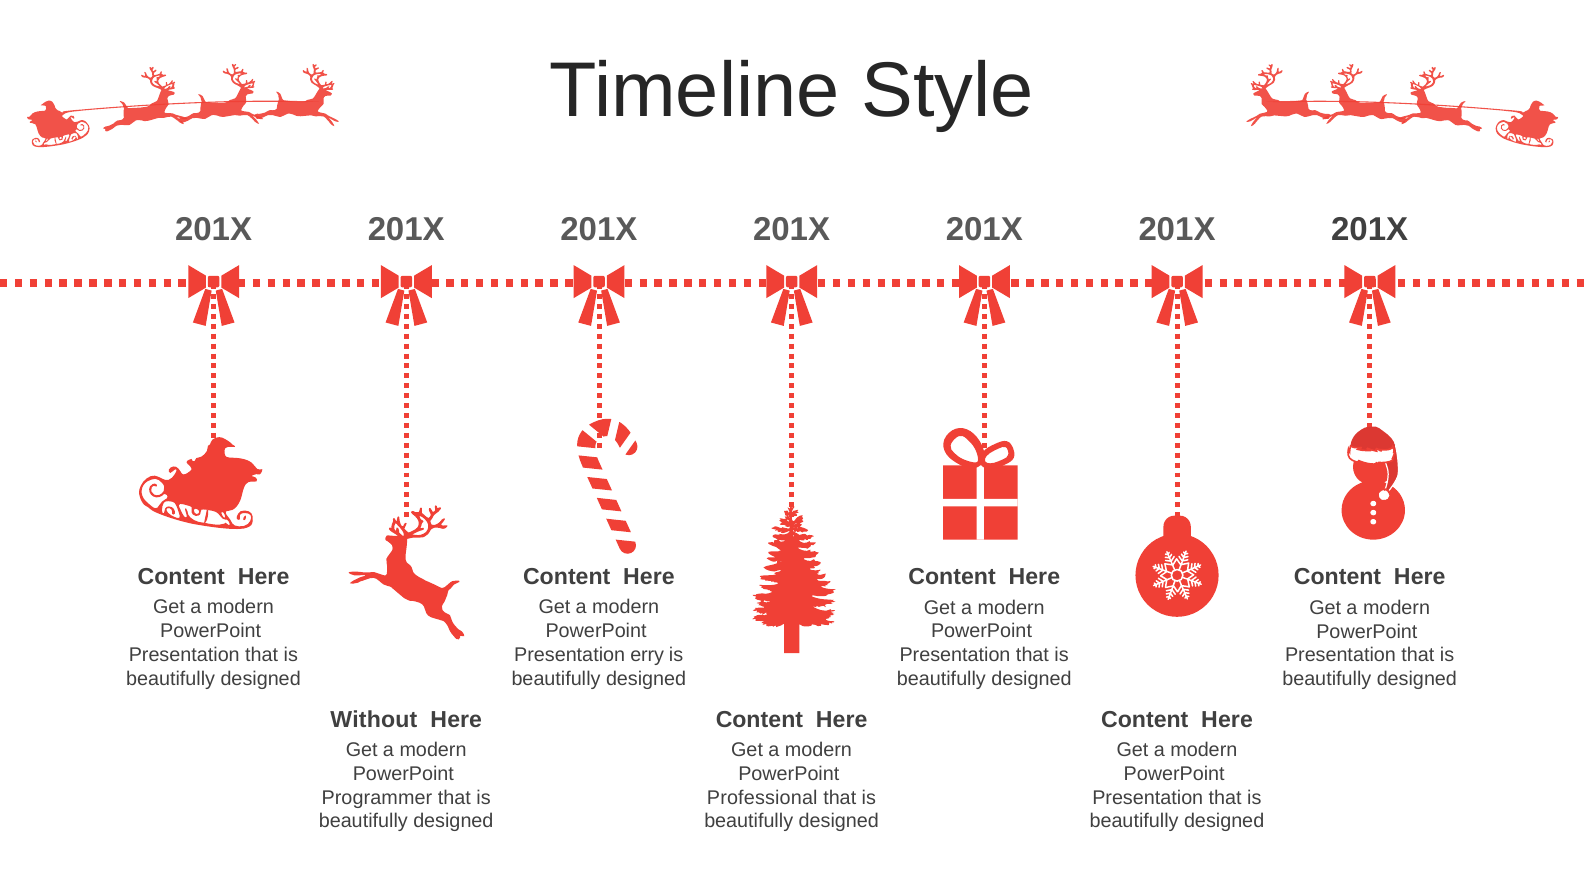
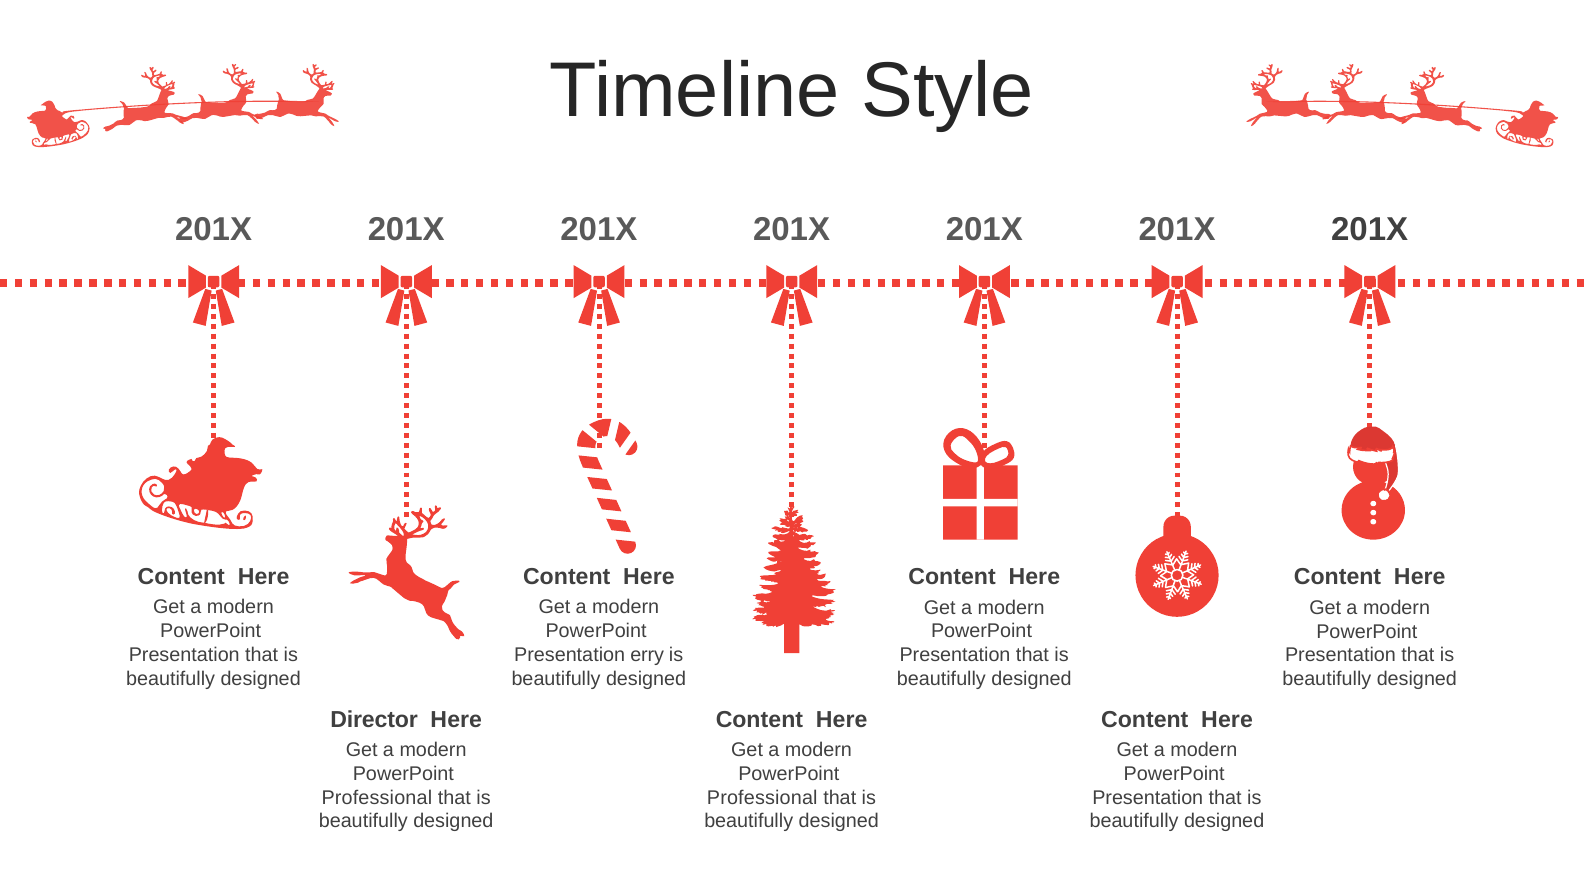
Without: Without -> Director (374, 719)
Programmer: Programmer -> Professional (377, 798)
